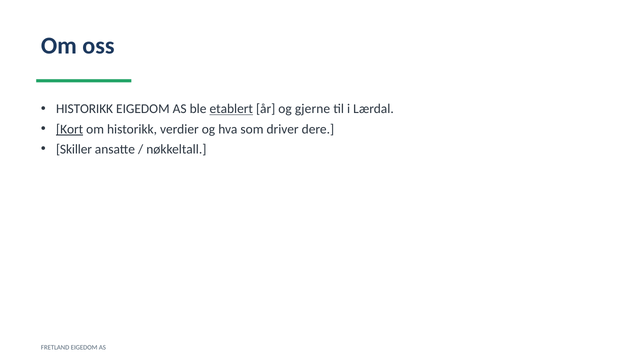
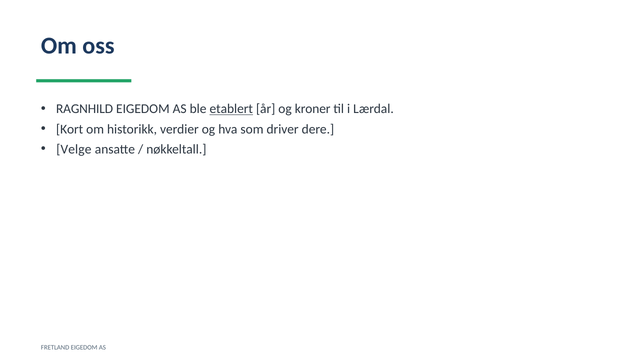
HISTORIKK: HISTORIKK -> RAGNHILD (85, 109)
gjerne: gjerne -> kroner (313, 109)
Kort underline: present -> none (70, 129)
Skiller: Skiller -> Velge (74, 149)
